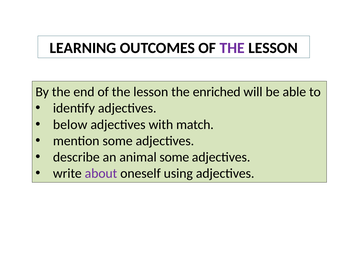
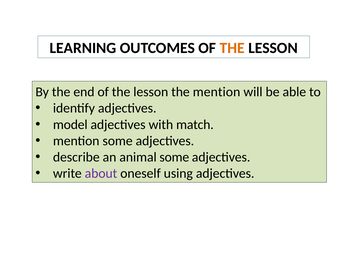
THE colour: purple -> orange (232, 48)
the enriched: enriched -> mention (217, 92)
below: below -> model (70, 125)
